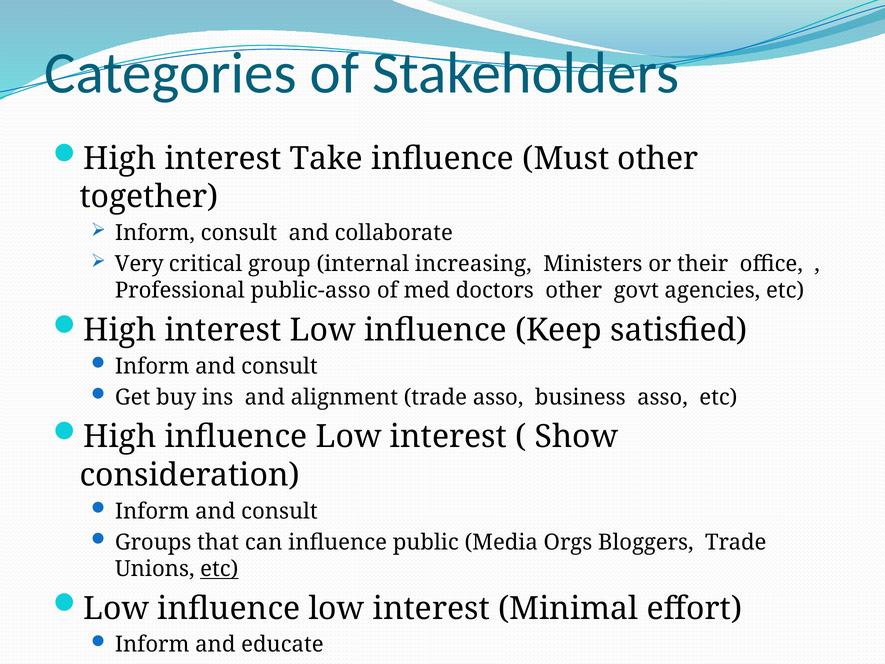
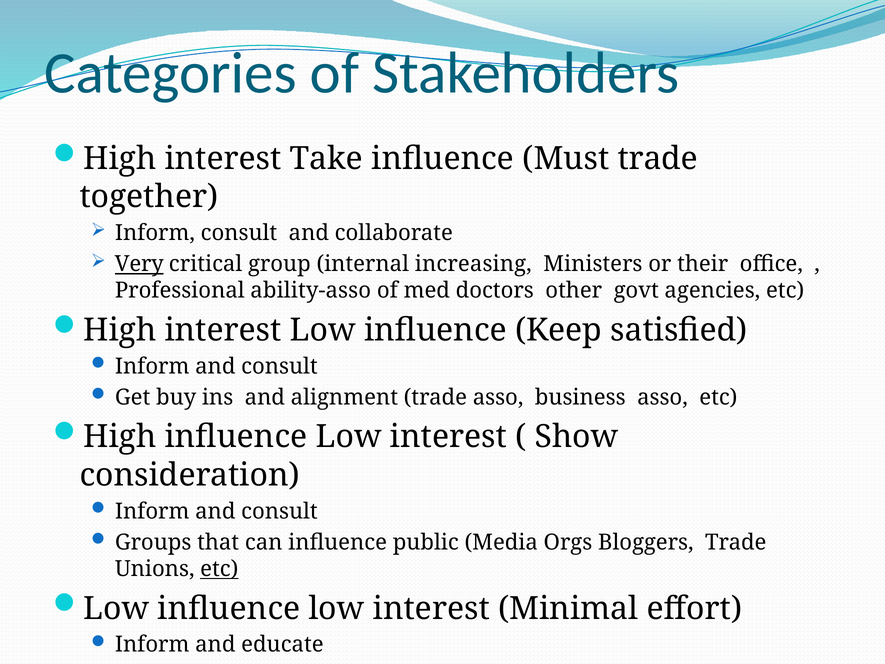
Must other: other -> trade (658, 159)
Very underline: none -> present (139, 264)
public-asso: public-asso -> ability-asso (311, 291)
